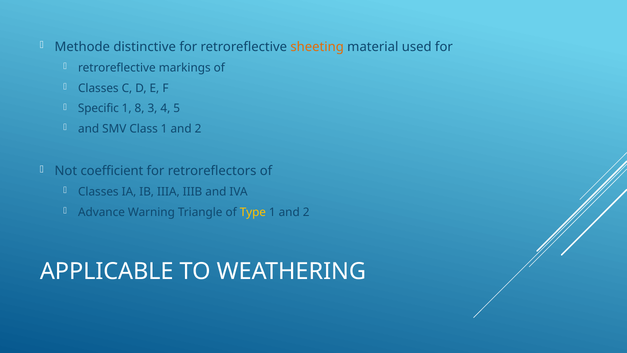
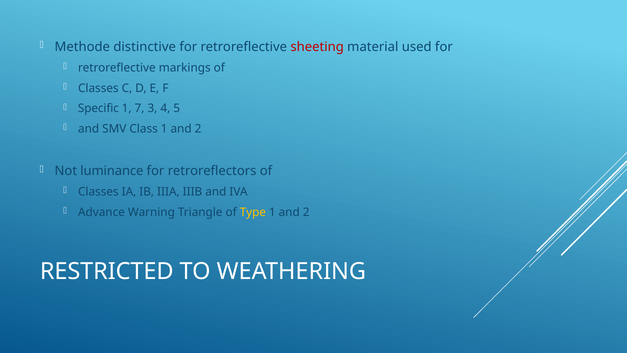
sheeting colour: orange -> red (317, 47)
8: 8 -> 7 (140, 109)
coefficient: coefficient -> luminance (112, 171)
APPLICABLE: APPLICABLE -> RESTRICTED (107, 271)
